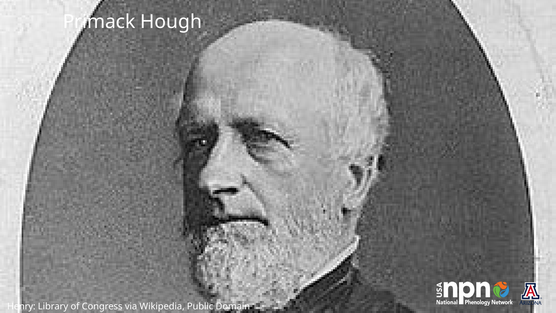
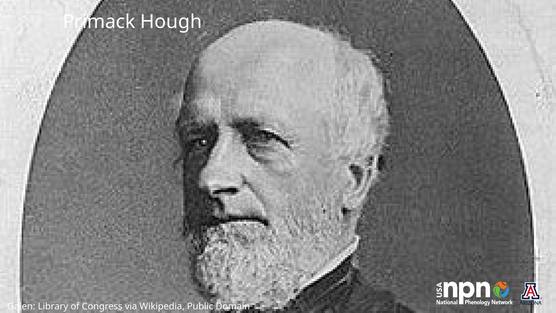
Henry: Henry -> Galen (21, 306)
